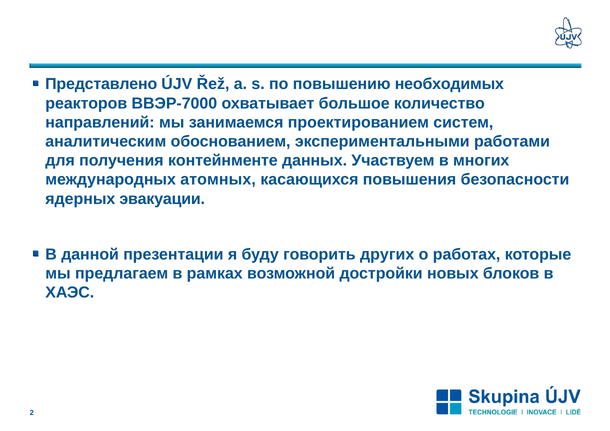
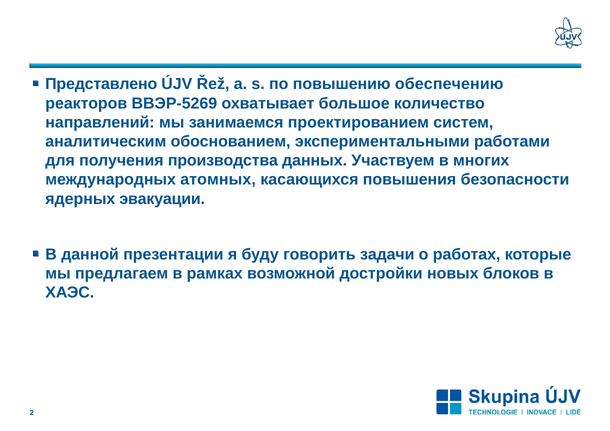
необходимых: необходимых -> обеспечению (449, 84)
ВВЭР-7000: ВВЭР-7000 -> ВВЭР-5269 (174, 103)
контейнменте: контейнменте -> производства (223, 161)
других: других -> задачи (387, 255)
